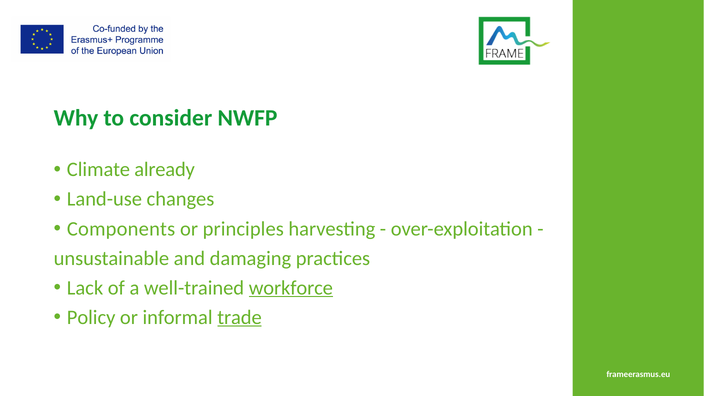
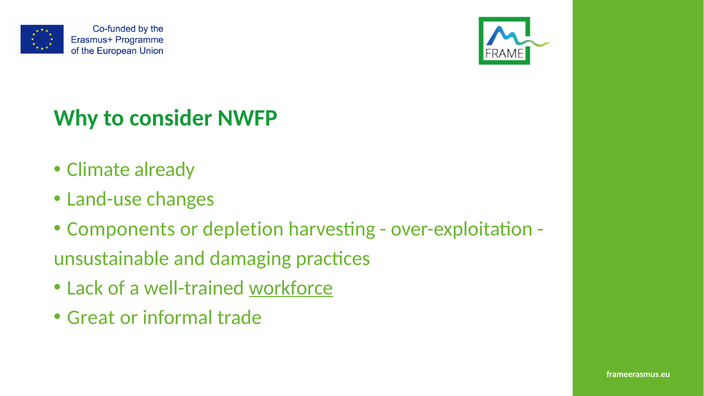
principles: principles -> depletion (243, 229)
Policy: Policy -> Great (91, 317)
trade underline: present -> none (239, 317)
